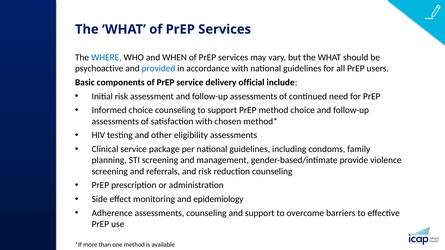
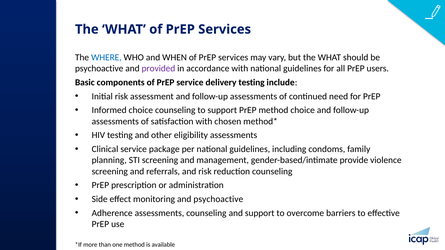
provided colour: blue -> purple (158, 69)
delivery official: official -> testing (252, 83)
and epidemiology: epidemiology -> psychoactive (218, 199)
